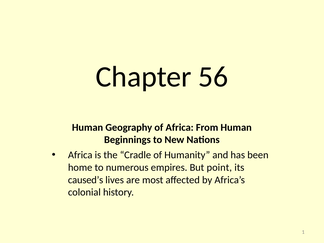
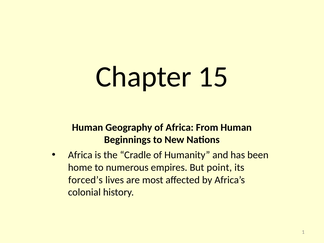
56: 56 -> 15 (213, 77)
caused’s: caused’s -> forced’s (85, 180)
